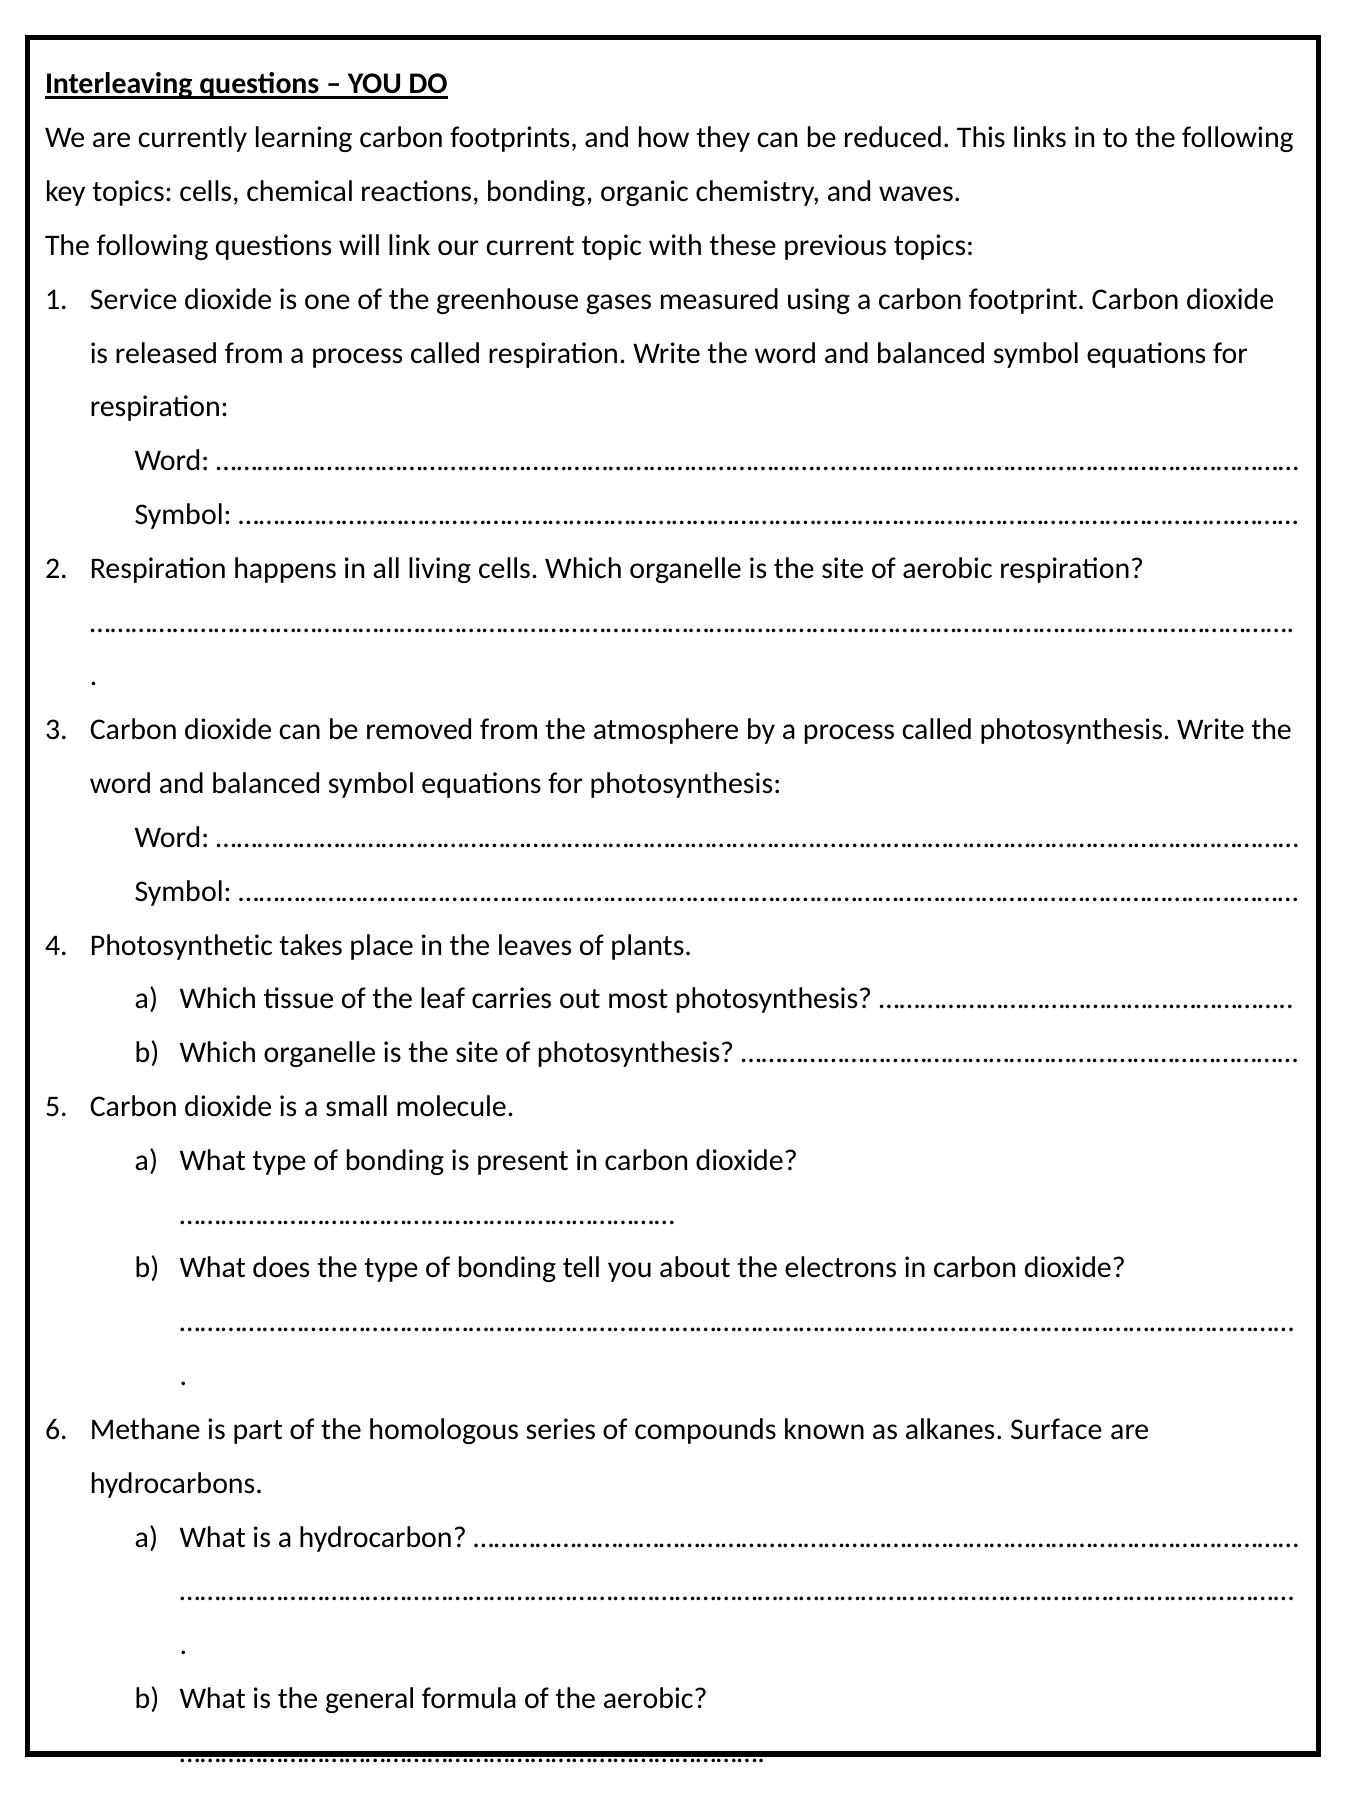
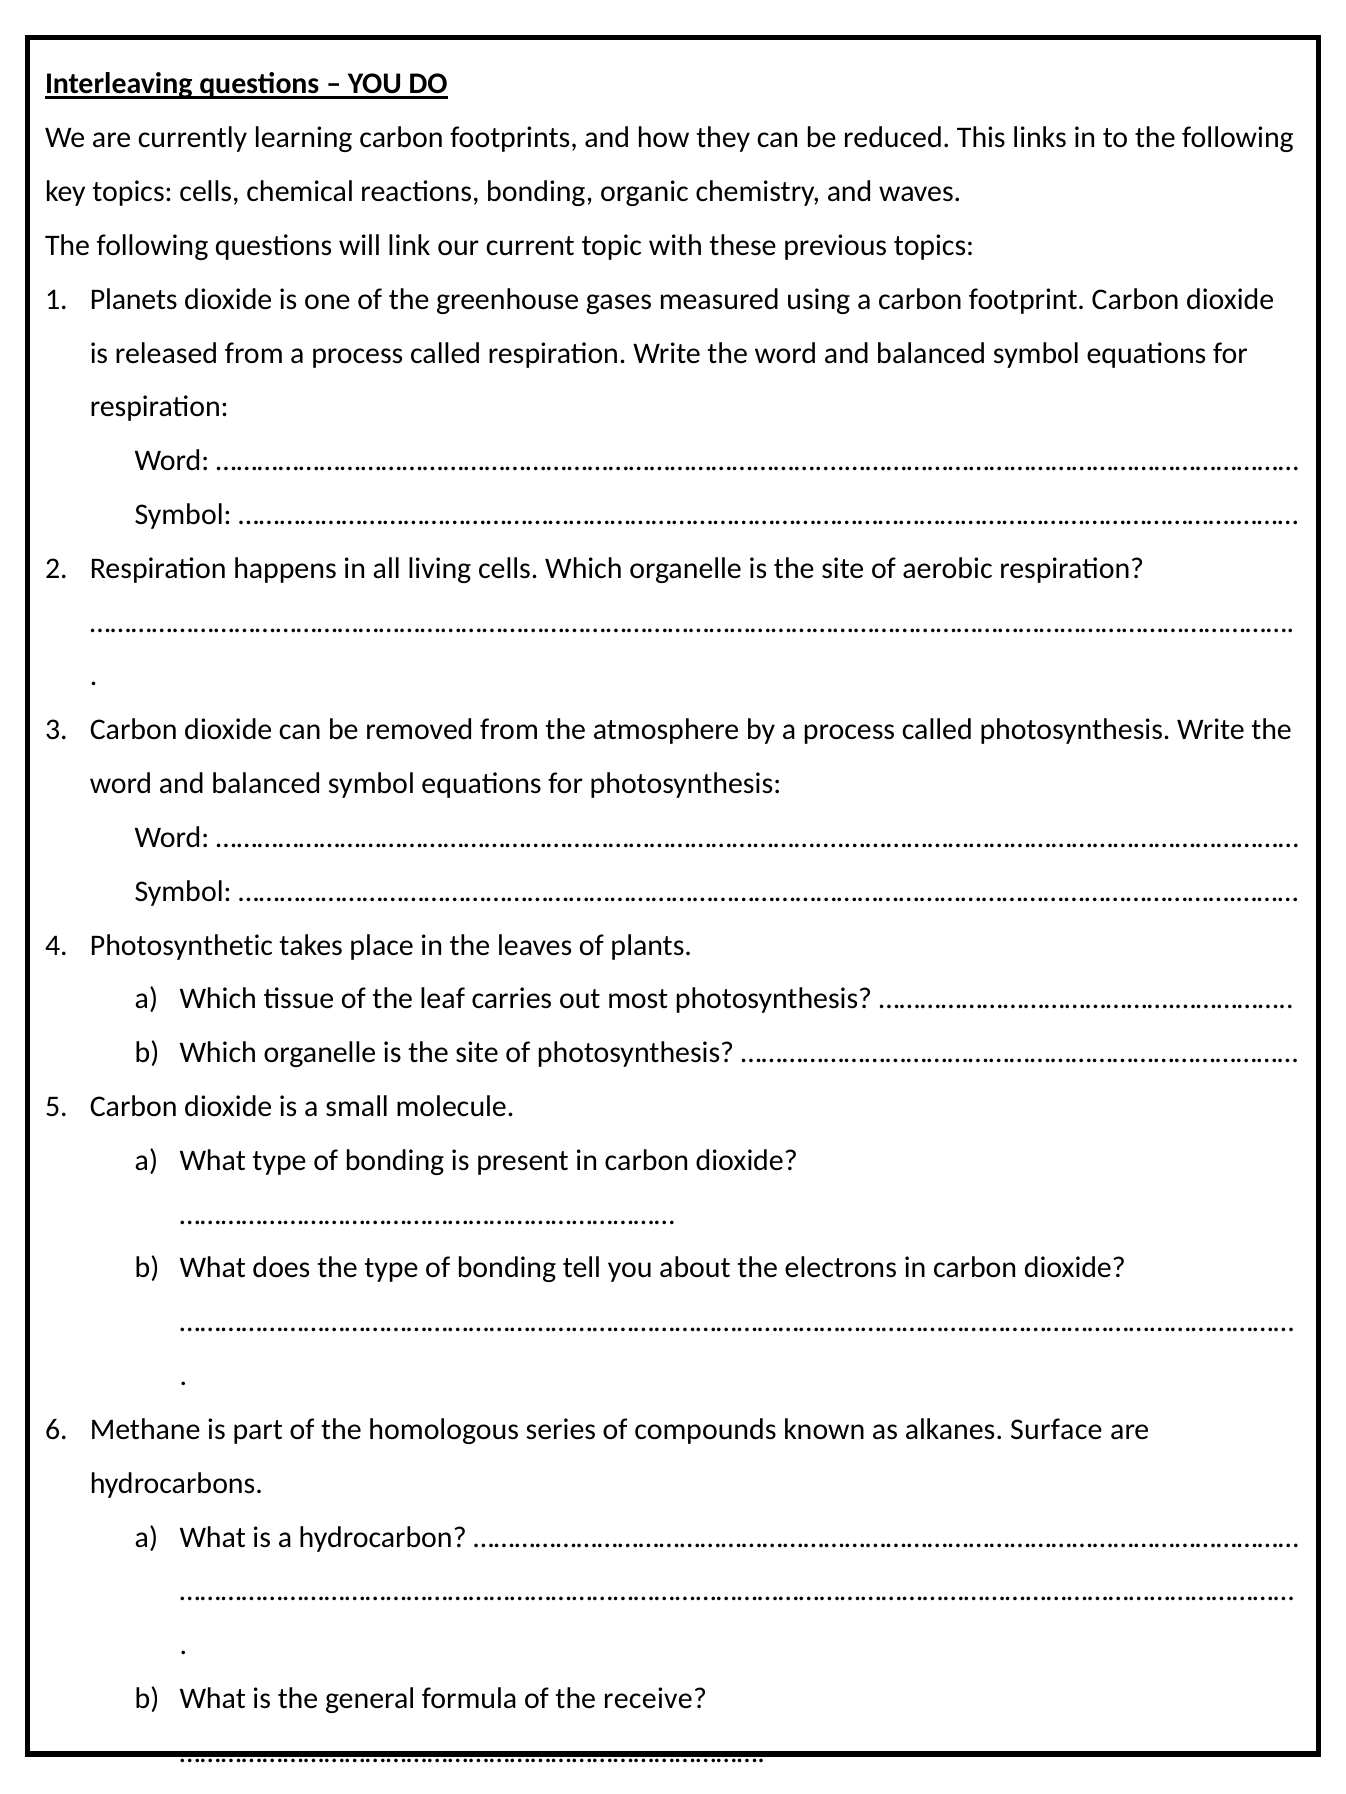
Service: Service -> Planets (134, 299)
the aerobic: aerobic -> receive (655, 1699)
